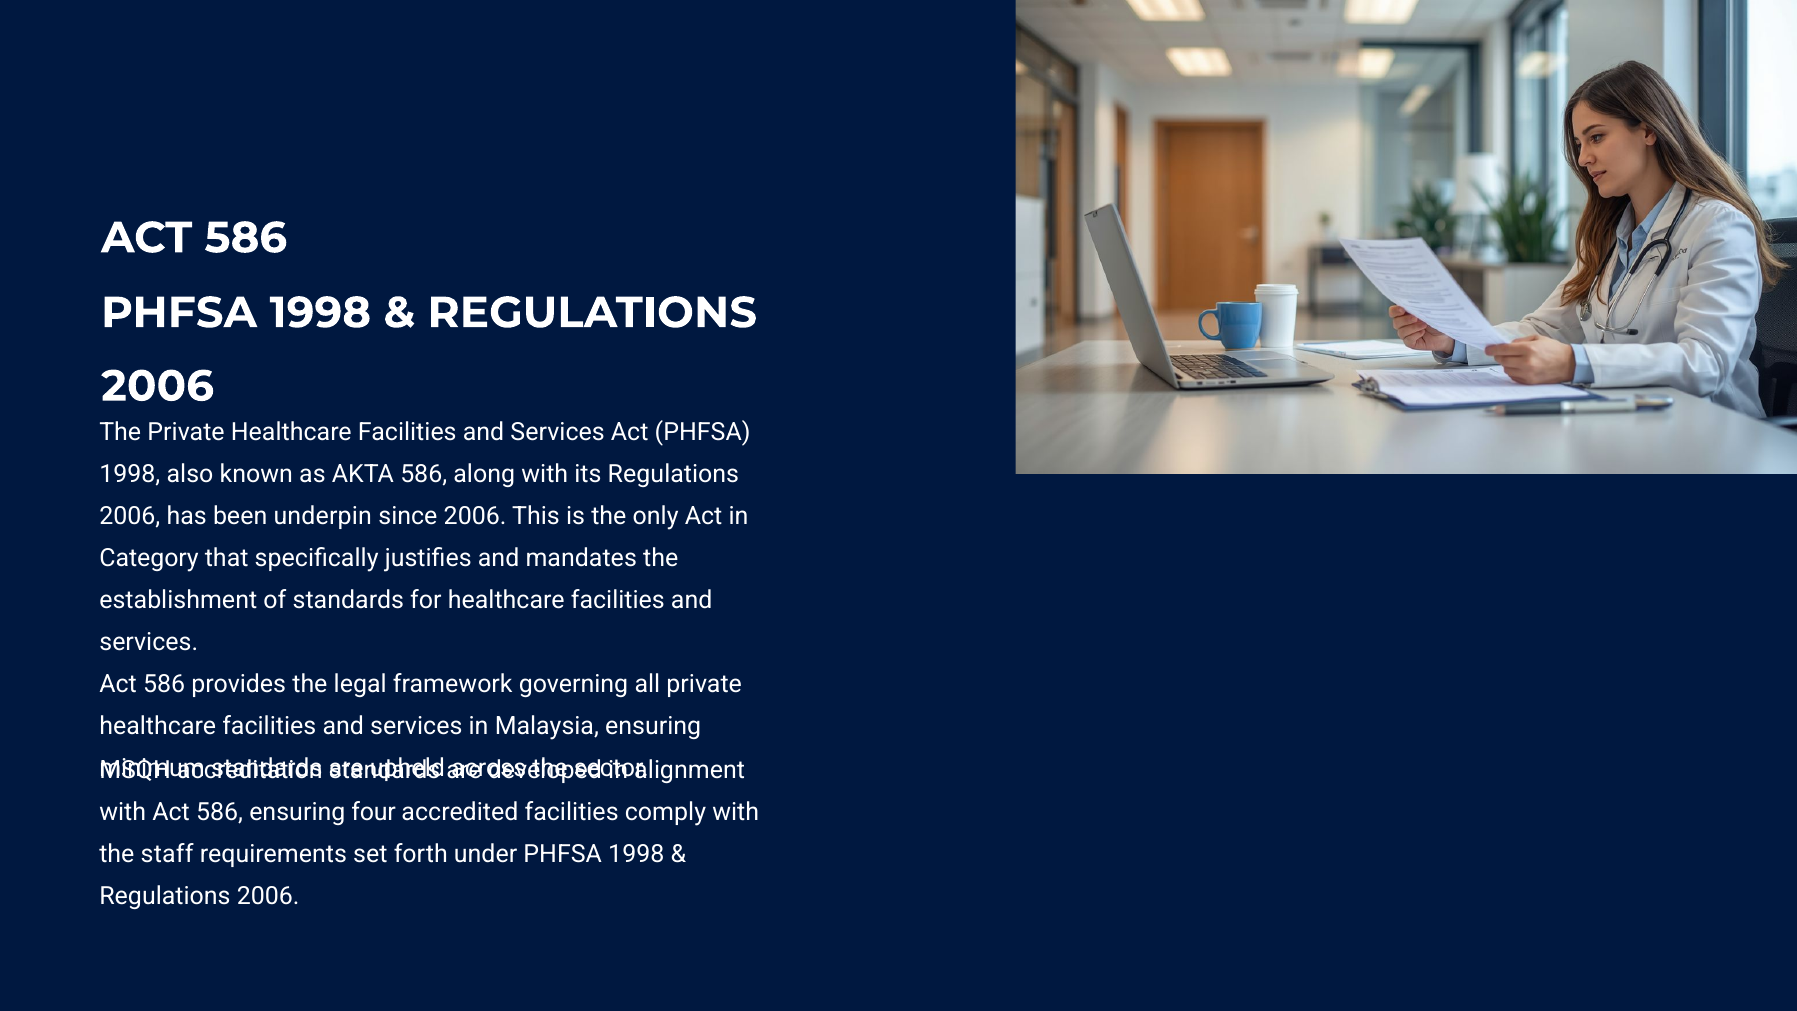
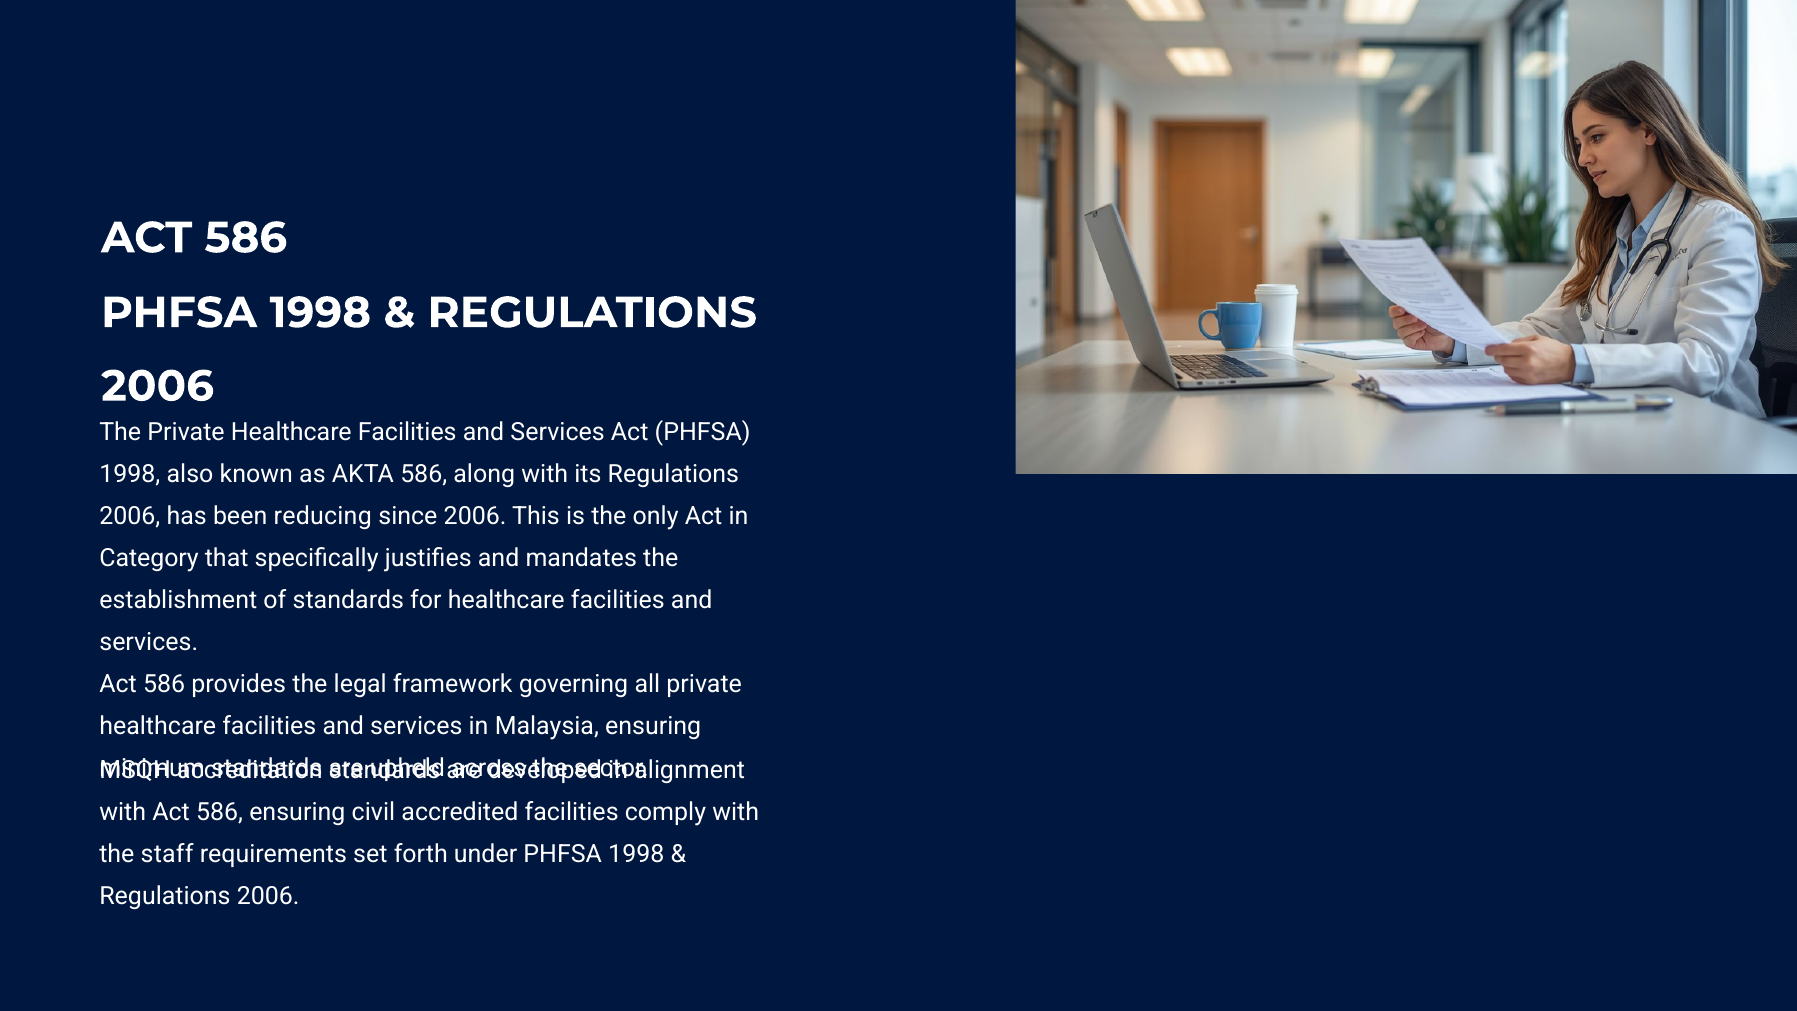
underpin: underpin -> reducing (323, 516)
four: four -> civil (373, 812)
